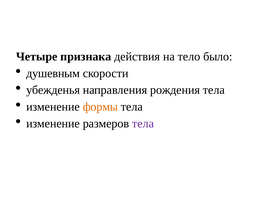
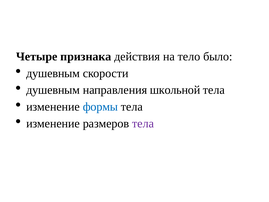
убежденья: убежденья -> душевным (53, 90)
рождения: рождения -> школьной (175, 90)
формы colour: orange -> blue (100, 107)
